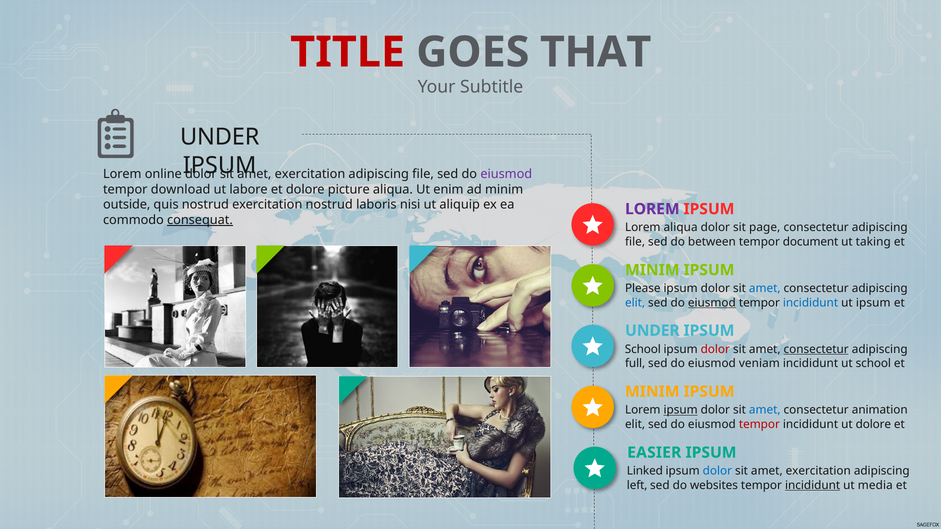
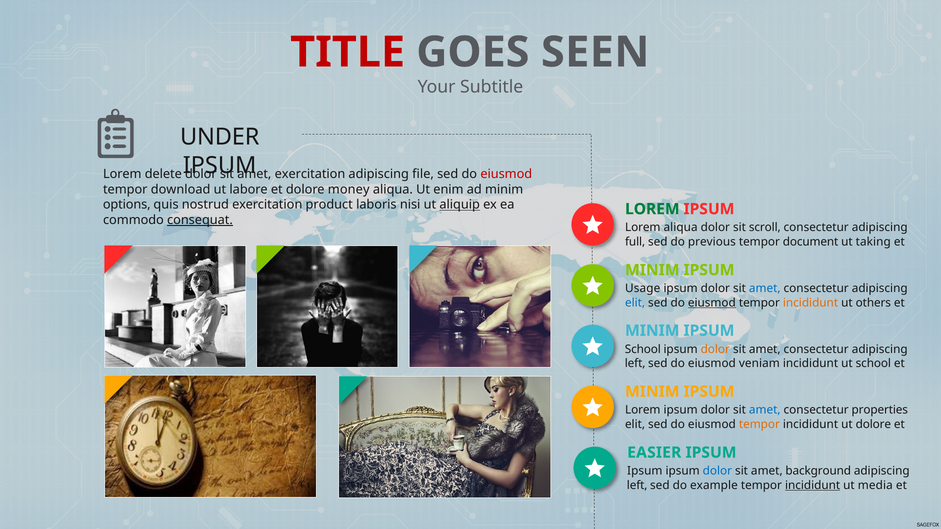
THAT: THAT -> SEEN (595, 52)
online: online -> delete (163, 174)
eiusmod colour: purple -> red (506, 174)
picture: picture -> money (349, 190)
outside: outside -> options (127, 205)
exercitation nostrud: nostrud -> product (329, 205)
aliquip underline: none -> present (460, 205)
LOREM colour: purple -> green (652, 209)
page: page -> scroll (765, 228)
file: file -> full (635, 242)
between: between -> previous (712, 242)
Please: Please -> Usage (643, 289)
incididunt colour: blue -> orange (811, 303)
ut ipsum: ipsum -> others (873, 303)
UNDER: UNDER -> MINIM (652, 331)
dolor colour: red -> orange (715, 349)
consectetur underline: present -> none (816, 349)
full: full -> left (635, 363)
ipsum underline: present -> none (681, 410)
animation: animation -> properties (880, 410)
tempor colour: red -> orange (759, 424)
Linked: Linked -> Ipsum (645, 471)
exercitation: exercitation -> background (818, 471)
websites: websites -> example (714, 485)
